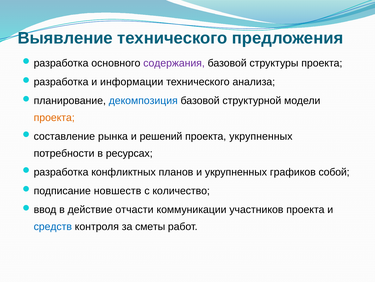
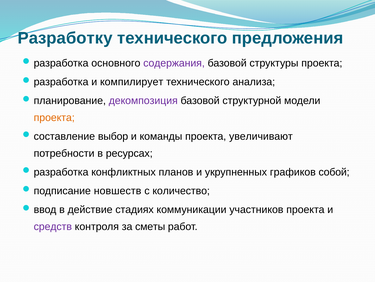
Выявление: Выявление -> Разработку (65, 38)
информации: информации -> компилирует (132, 82)
декомпозиция colour: blue -> purple (143, 100)
рынка: рынка -> выбор (113, 136)
решений: решений -> команды (161, 136)
проекта укрупненных: укрупненных -> увеличивают (261, 136)
отчасти: отчасти -> стадиях (135, 209)
средств colour: blue -> purple (53, 226)
